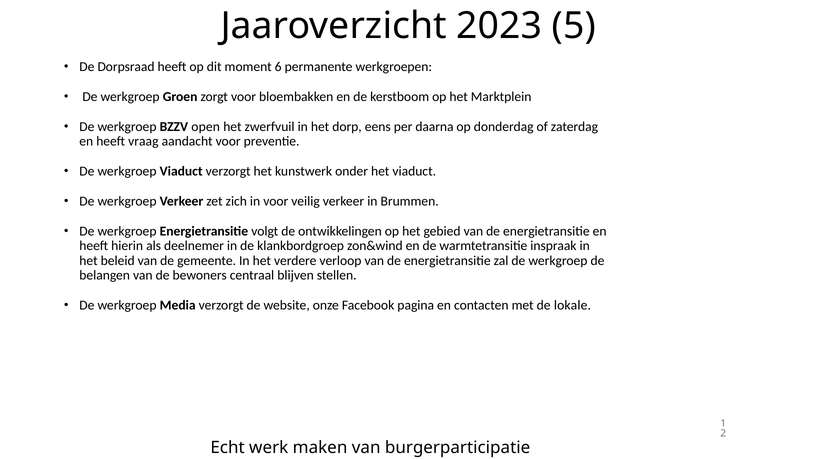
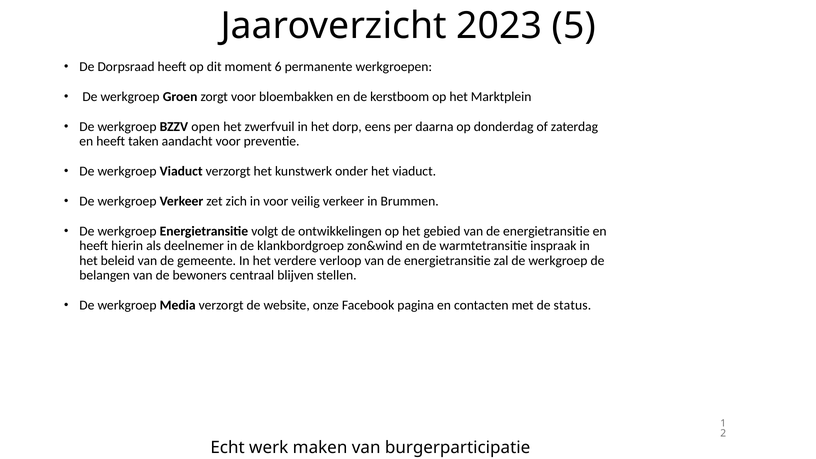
vraag: vraag -> taken (143, 141)
lokale: lokale -> status (572, 305)
